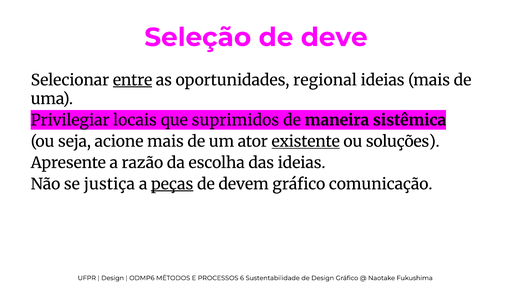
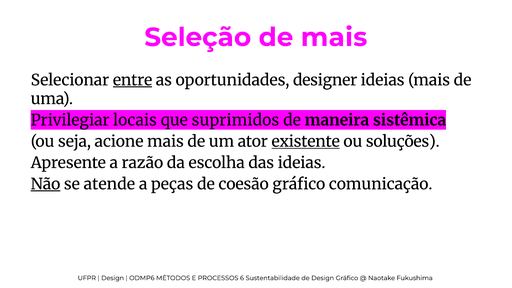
de deve: deve -> mais (334, 37)
regional: regional -> designer (325, 80)
Não underline: none -> present (45, 184)
justiça: justiça -> atende (109, 184)
peças underline: present -> none (172, 184)
devem: devem -> coesão (244, 184)
